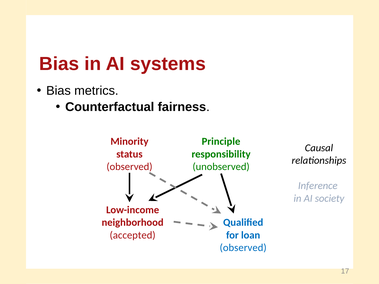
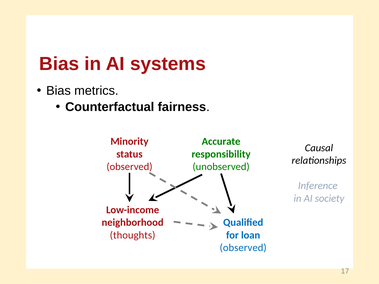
Principle: Principle -> Accurate (221, 142)
accepted: accepted -> thoughts (133, 235)
